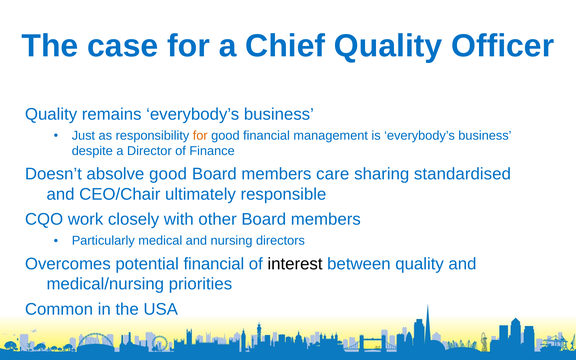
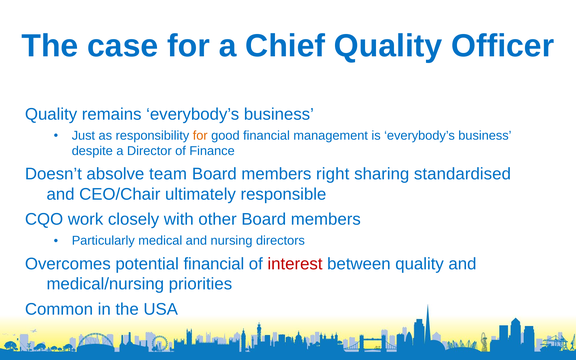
absolve good: good -> team (168, 174)
care: care -> right (333, 174)
interest colour: black -> red (295, 264)
